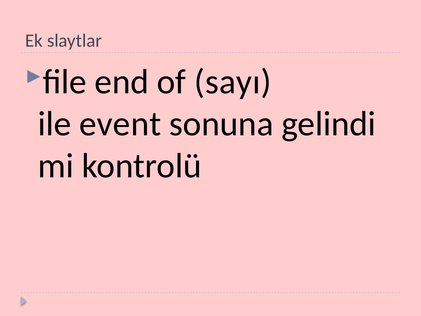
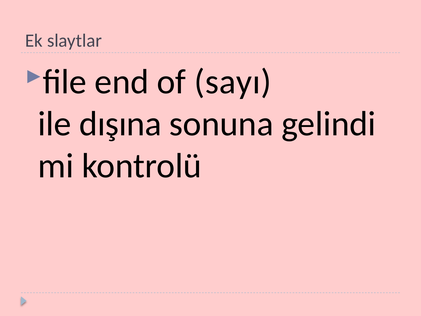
event: event -> dışına (120, 124)
